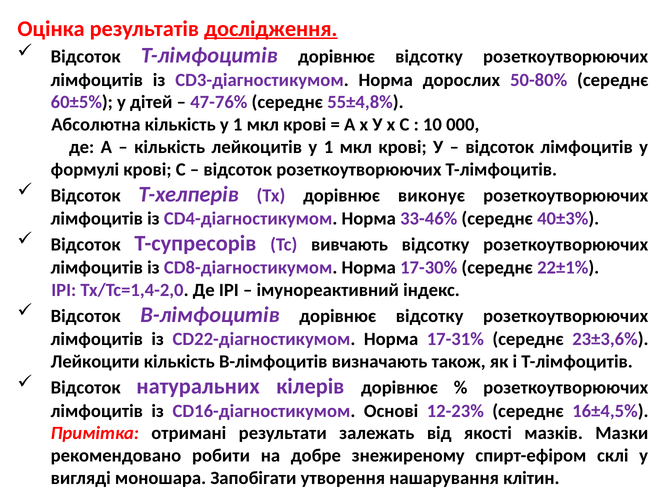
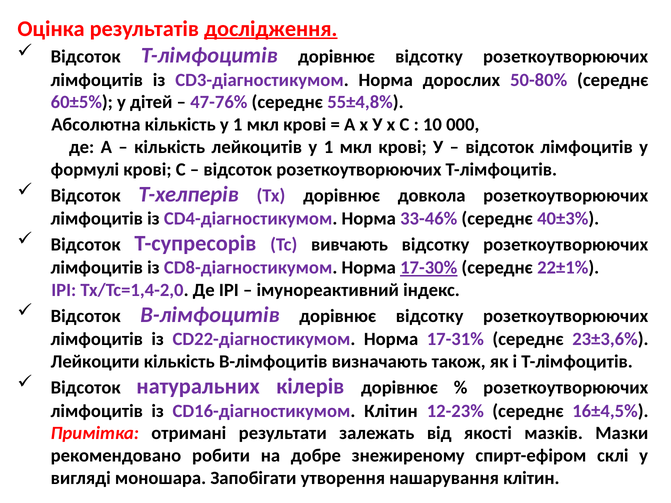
виконує: виконує -> довкола (432, 196)
17-30% underline: none -> present (429, 268)
CD16-діагностикумом Основі: Основі -> Клітин (391, 411)
